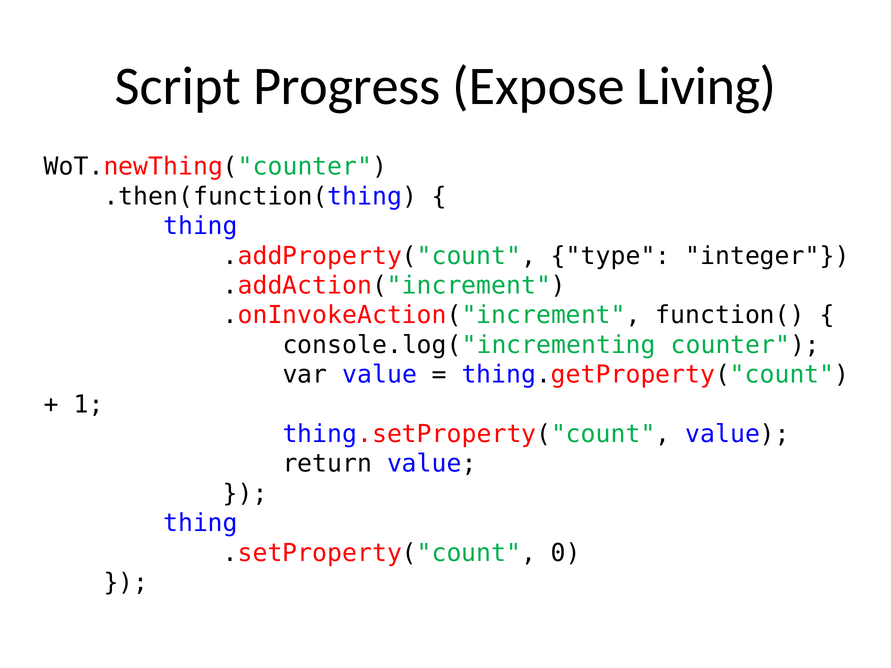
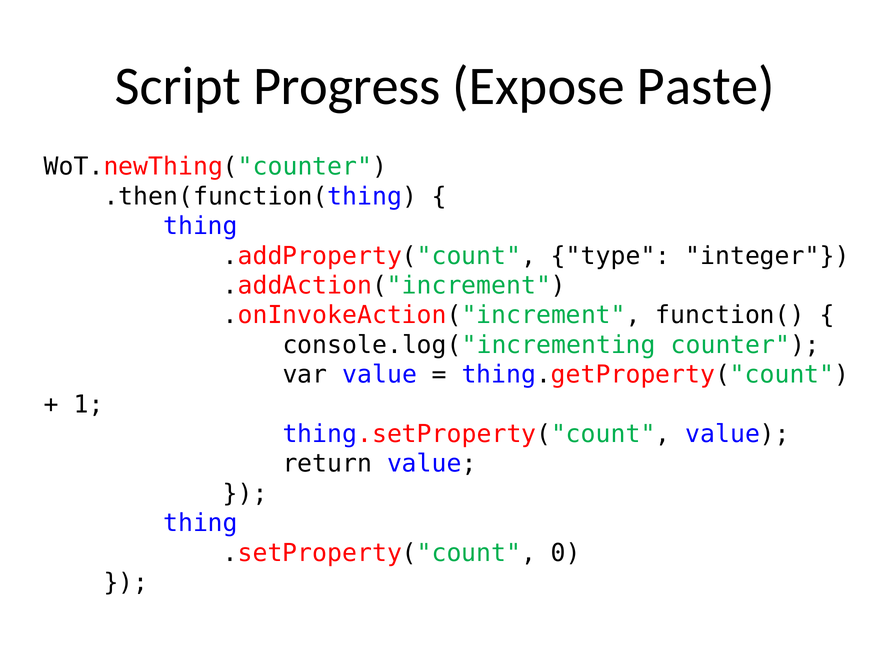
Living: Living -> Paste (706, 86)
